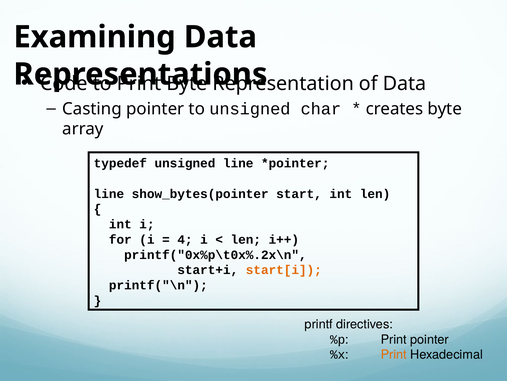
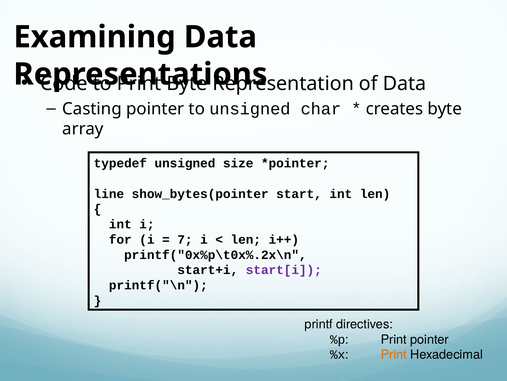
unsigned line: line -> size (238, 163)
4: 4 -> 7 (185, 239)
start[i colour: orange -> purple (284, 270)
